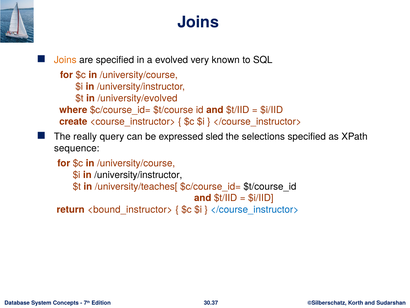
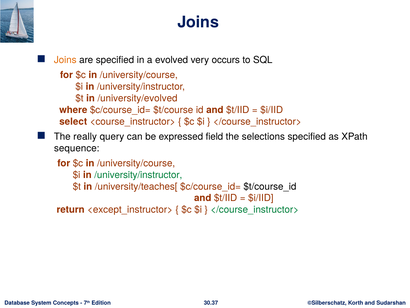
known: known -> occurs (226, 60)
create: create -> select (73, 121)
sled: sled -> field (214, 136)
/university/instructor colour: black -> green (138, 175)
<bound_instructor>: <bound_instructor> -> <except_instructor> (130, 209)
</course_instructor> colour: blue -> green (255, 209)
